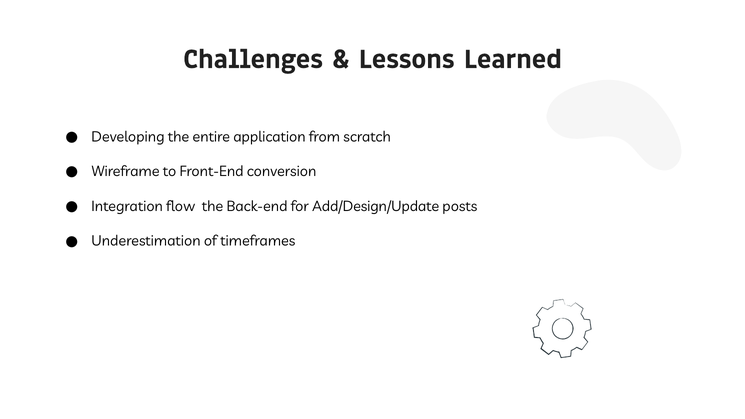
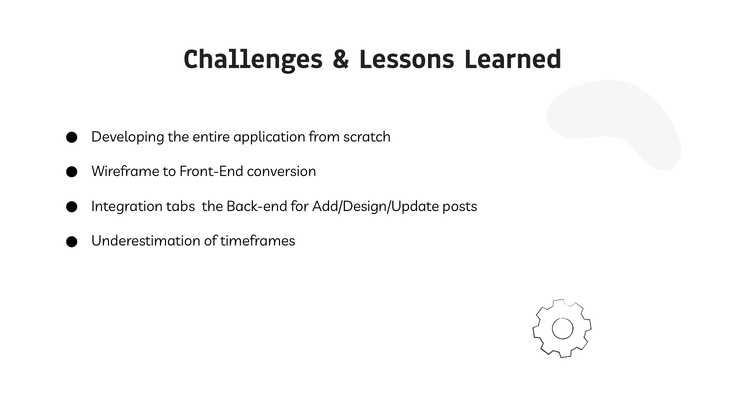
flow: flow -> tabs (181, 206)
